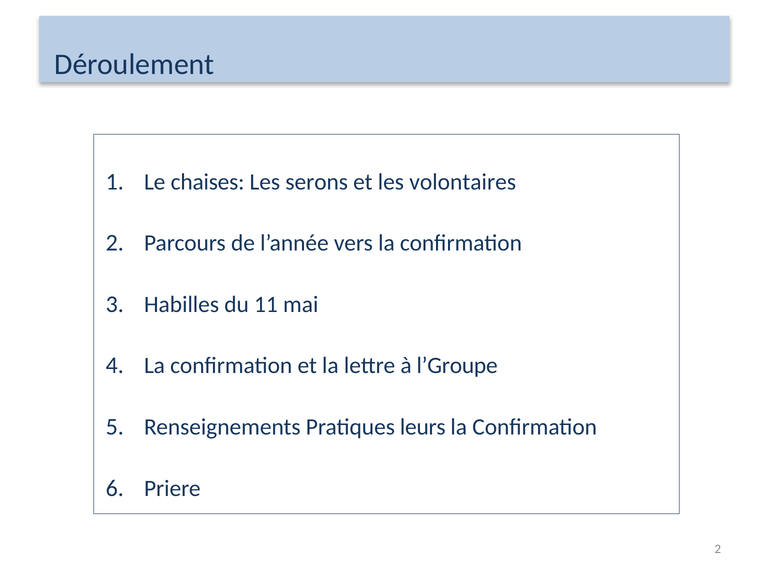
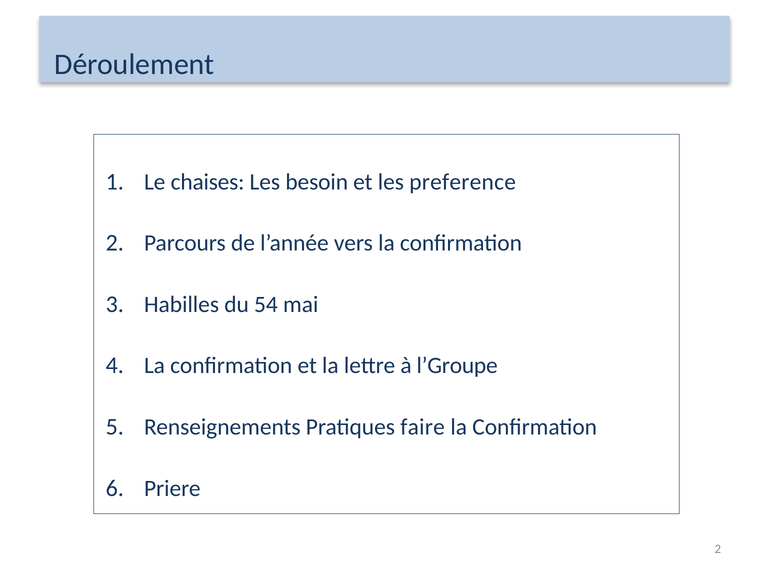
serons: serons -> besoin (317, 182)
volontaires: volontaires -> preference (463, 182)
11: 11 -> 54 (266, 305)
leurs: leurs -> faire (423, 427)
